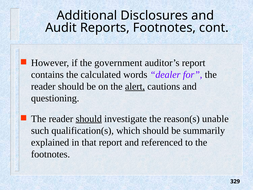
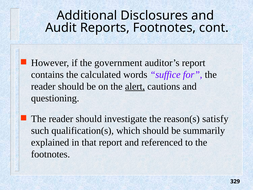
dealer: dealer -> suffice (165, 74)
should underline: present -> none (89, 119)
unable: unable -> satisfy (215, 119)
